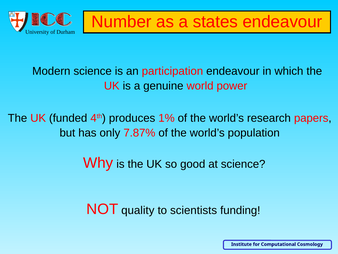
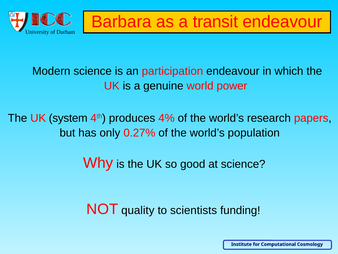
Number: Number -> Barbara (122, 22)
states: states -> transit (215, 22)
funded: funded -> system (68, 118)
1%: 1% -> 4% (167, 118)
7.87%: 7.87% -> 0.27% (139, 133)
